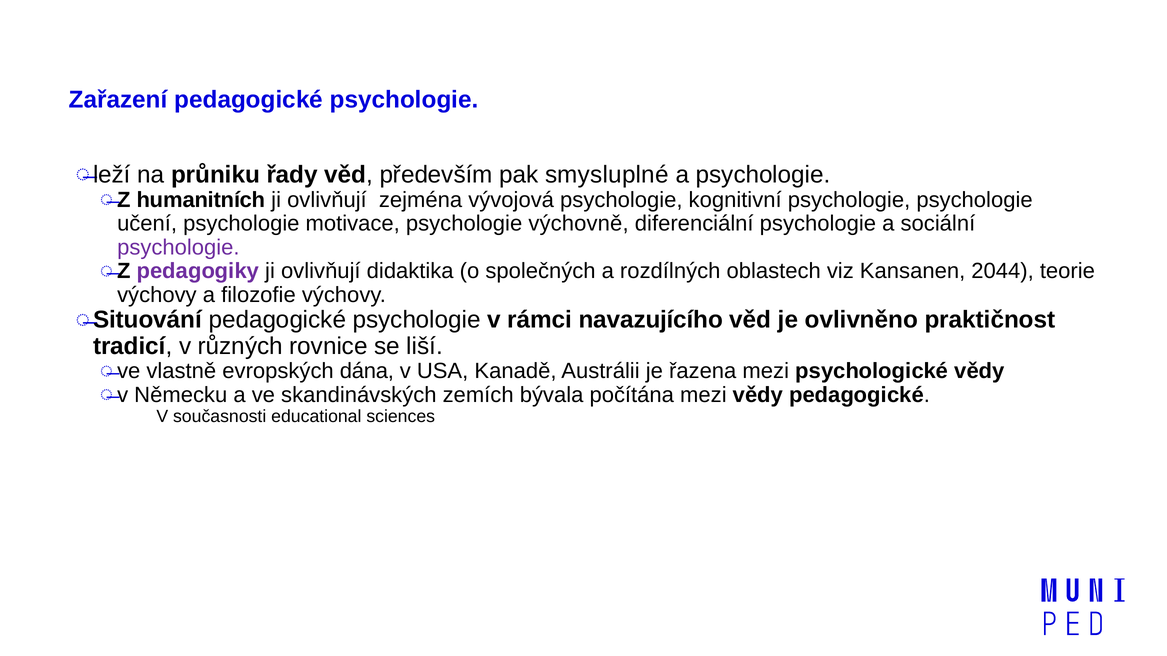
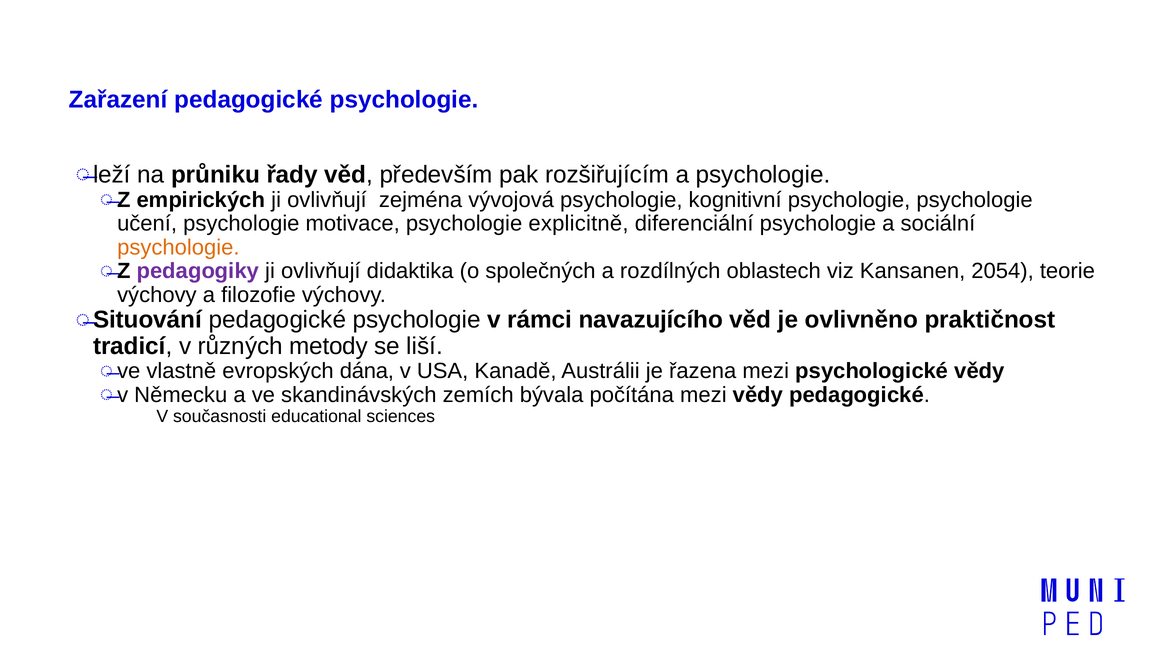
smysluplné: smysluplné -> rozšiřujícím (607, 175)
humanitních: humanitních -> empirických (201, 200)
výchovně: výchovně -> explicitně (578, 224)
psychologie colour: purple -> orange (178, 248)
2044: 2044 -> 2054 (1003, 271)
rovnice: rovnice -> metody (329, 346)
